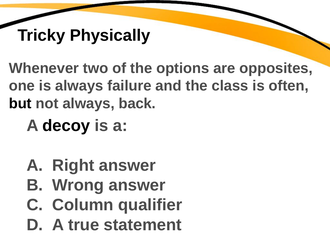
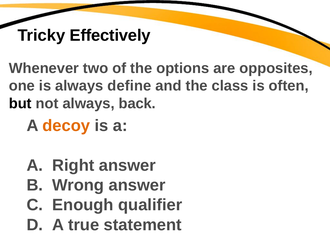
Physically: Physically -> Effectively (110, 35)
failure: failure -> define (129, 86)
decoy colour: black -> orange (66, 125)
Column: Column -> Enough (83, 205)
